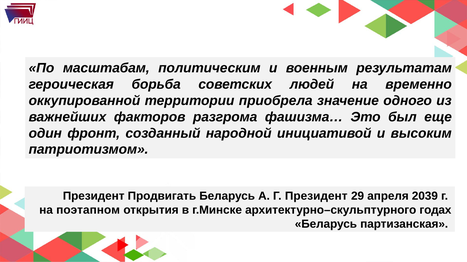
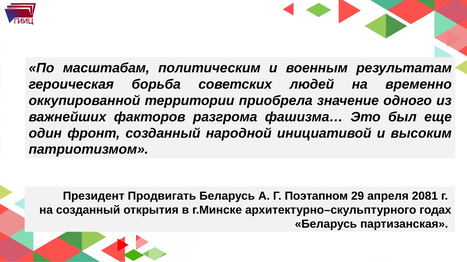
Г Президент: Президент -> Поэтапном (316, 197)
2039: 2039 -> 2081 (425, 197)
на поэтапном: поэтапном -> созданный (88, 211)
